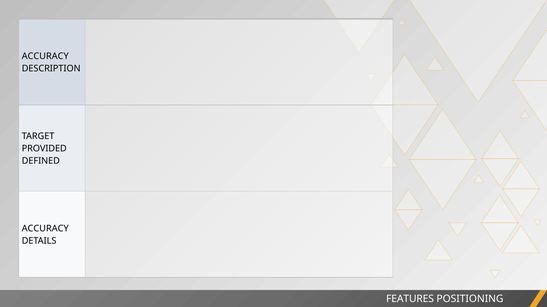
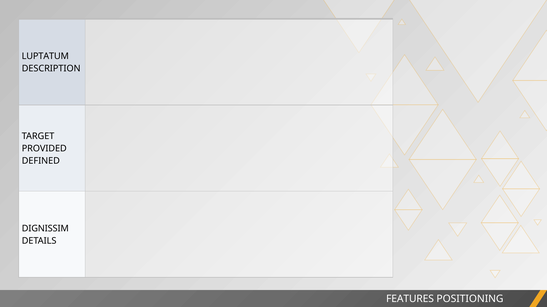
ACCURACY: ACCURACY -> LUPTATUM (45, 56)
ACCURACY: ACCURACY -> DIGNISSIM (45, 229)
